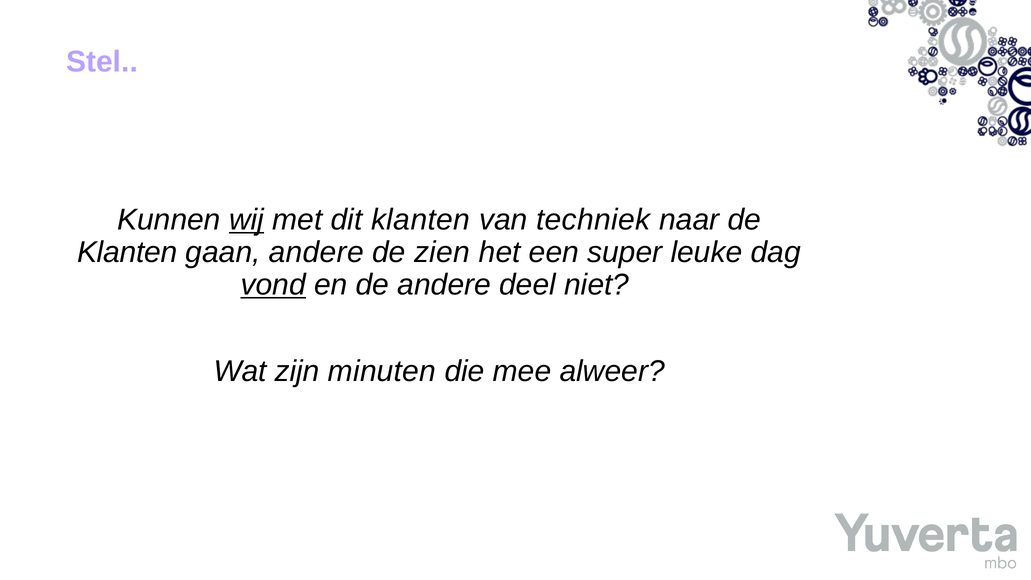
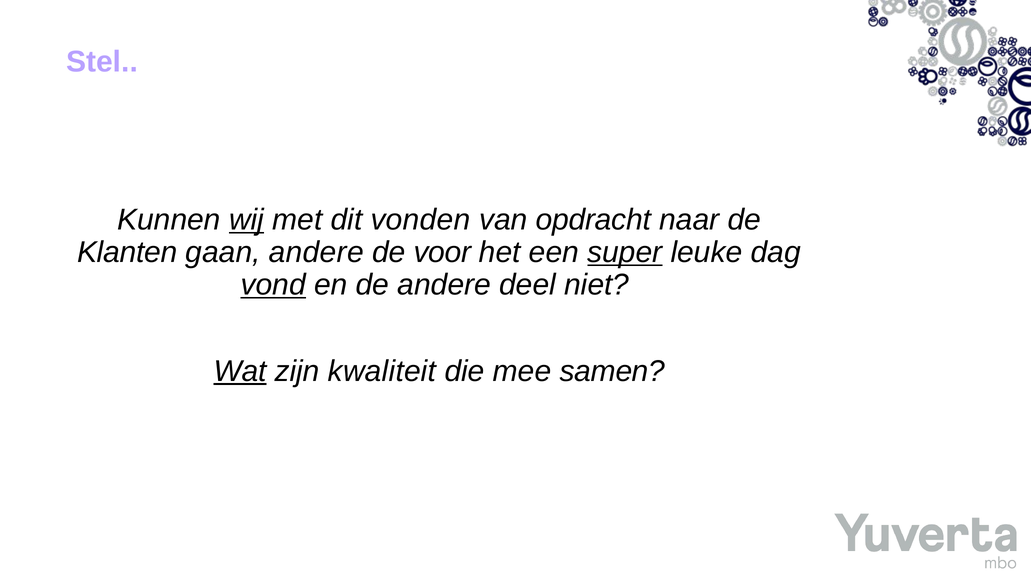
dit klanten: klanten -> vonden (421, 220)
techniek: techniek -> opdracht (593, 220)
zien: zien -> voor (442, 252)
super underline: none -> present (625, 252)
Wat underline: none -> present (240, 371)
minuten: minuten -> kwaliteit (382, 371)
alweer: alweer -> samen (612, 371)
